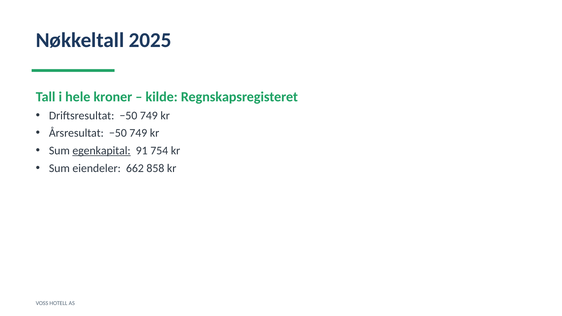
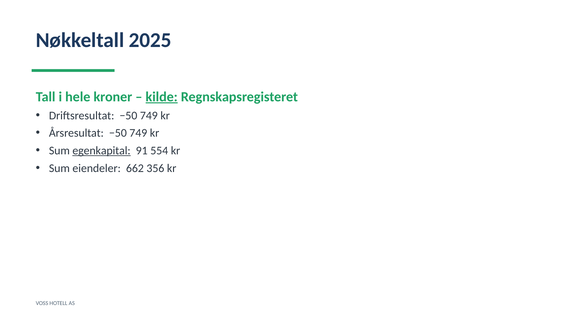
kilde underline: none -> present (162, 97)
754: 754 -> 554 (159, 151)
858: 858 -> 356 (155, 168)
